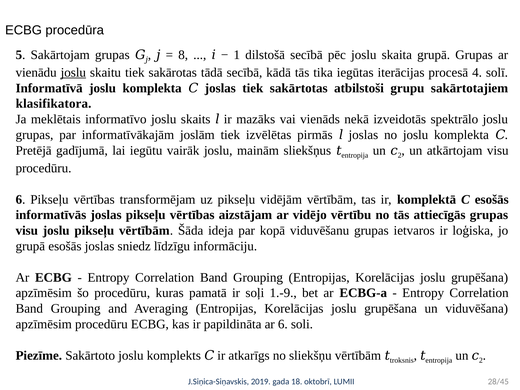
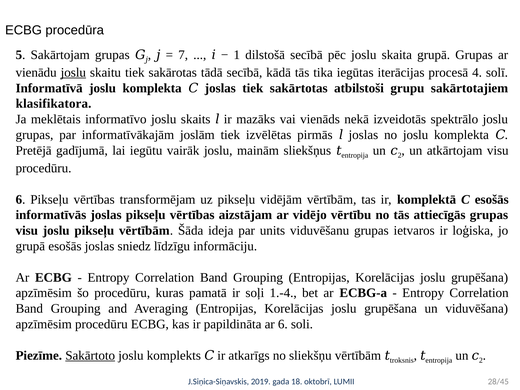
8: 8 -> 7 (183, 55)
kopā: kopā -> units (272, 231)
1.-9: 1.-9 -> 1.-4 (283, 293)
Sakārtoto underline: none -> present (90, 355)
